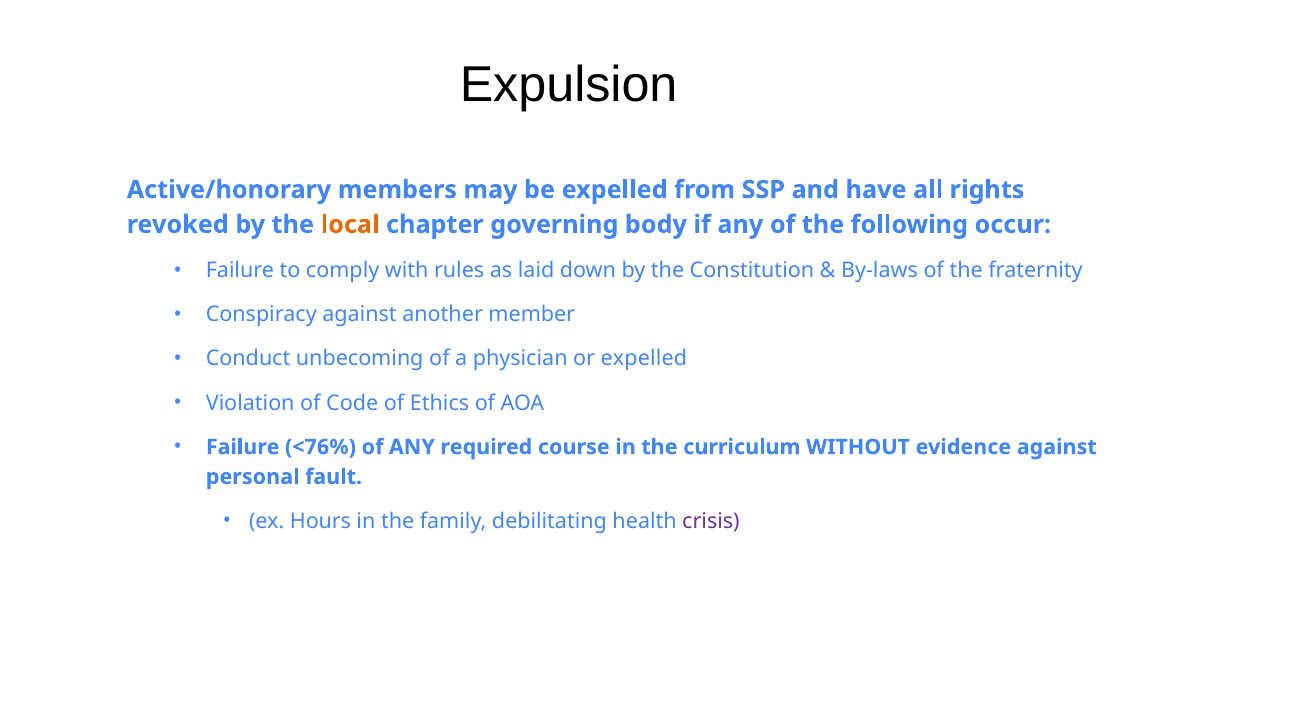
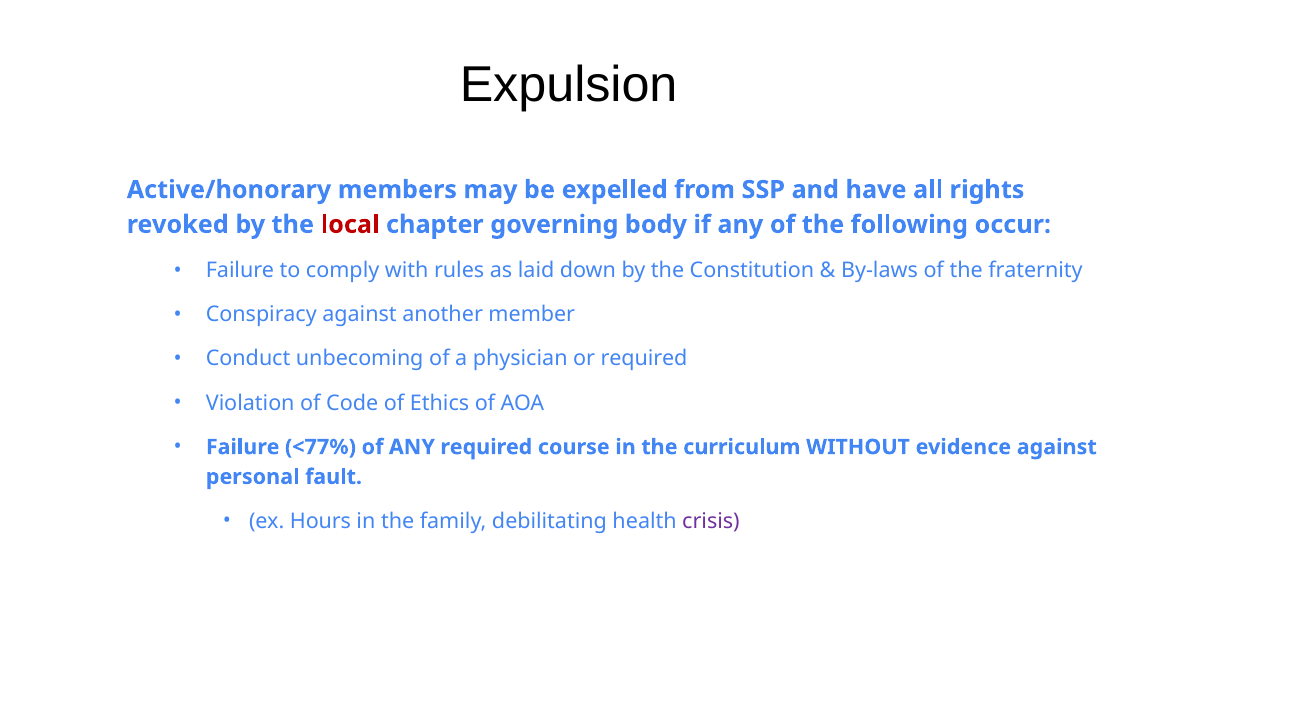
local colour: orange -> red (350, 225)
or expelled: expelled -> required (644, 359)
<76%: <76% -> <77% (320, 447)
